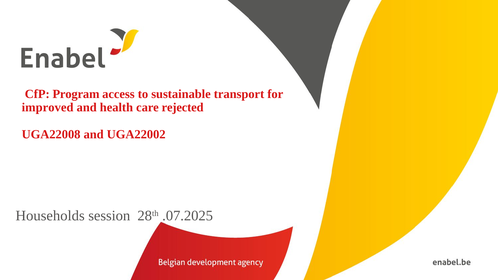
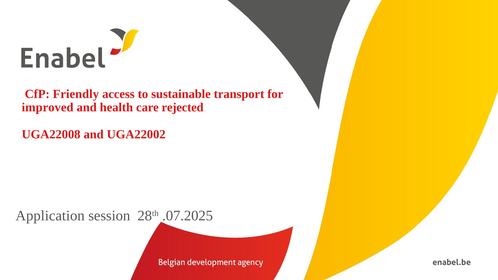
Program: Program -> Friendly (76, 94)
Households: Households -> Application (50, 216)
